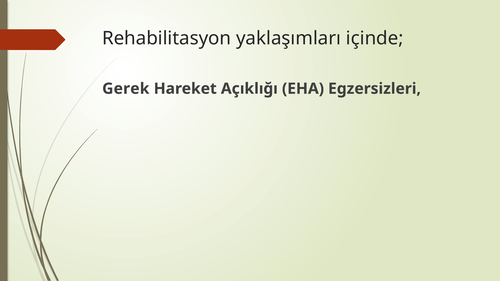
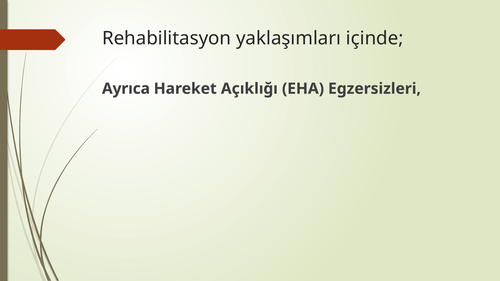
Gerek: Gerek -> Ayrıca (126, 89)
